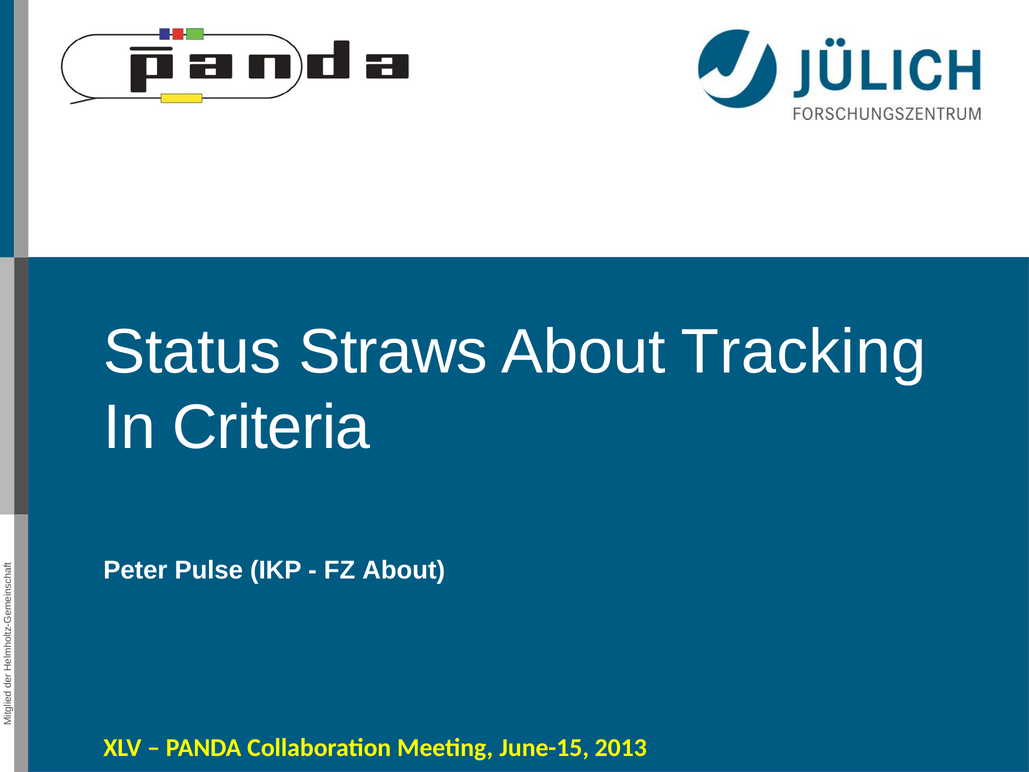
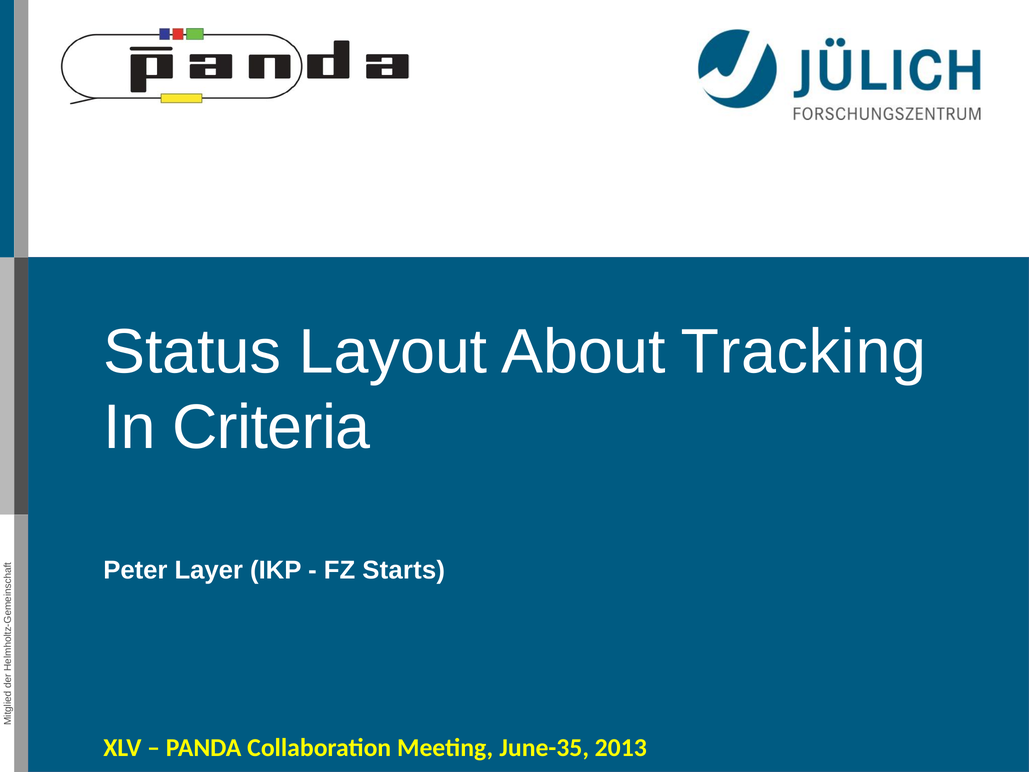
Straws: Straws -> Layout (393, 352)
Pulse: Pulse -> Layer (209, 570)
FZ About: About -> Starts (404, 570)
June-15: June-15 -> June-35 (544, 747)
